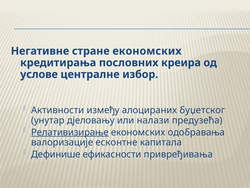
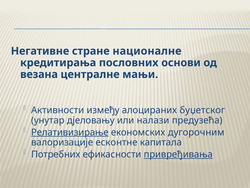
стране економских: економских -> националне (147, 51)
креира: креира -> основи (181, 63)
услове: услове -> везана (39, 74)
избор: избор -> мањи (140, 74)
одобравања: одобравања -> дугорочним (196, 132)
Дефинише: Дефинише -> Потребних (56, 154)
привређивања underline: none -> present (178, 154)
